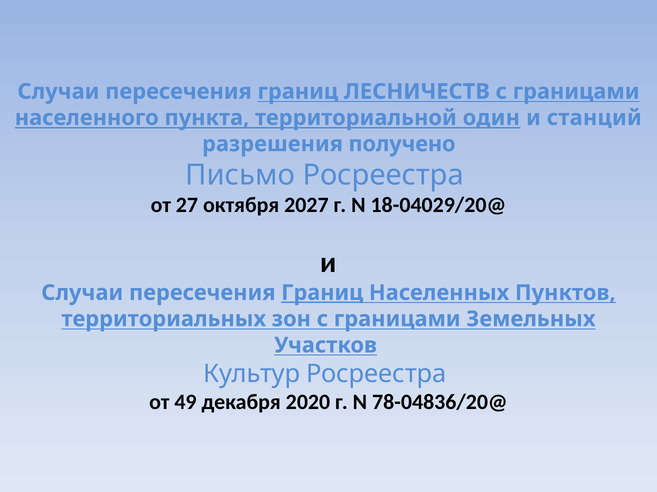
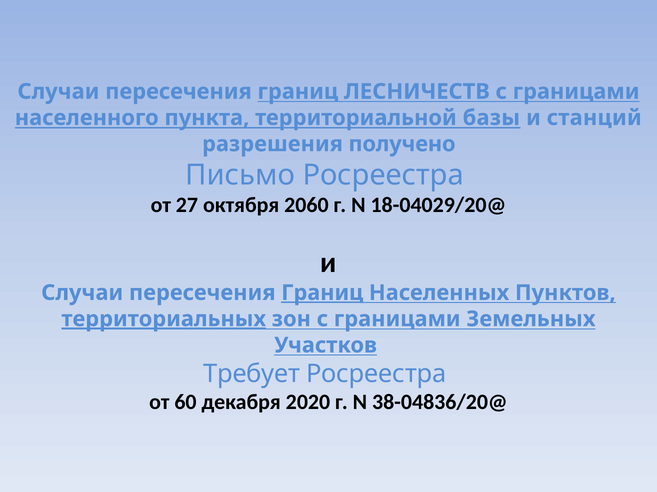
один: один -> базы (491, 118)
2027: 2027 -> 2060 (306, 206)
территориальных underline: none -> present (164, 319)
Культур: Культур -> Требует (252, 374)
49: 49 -> 60 (185, 403)
78-04836/20@: 78-04836/20@ -> 38-04836/20@ (440, 403)
